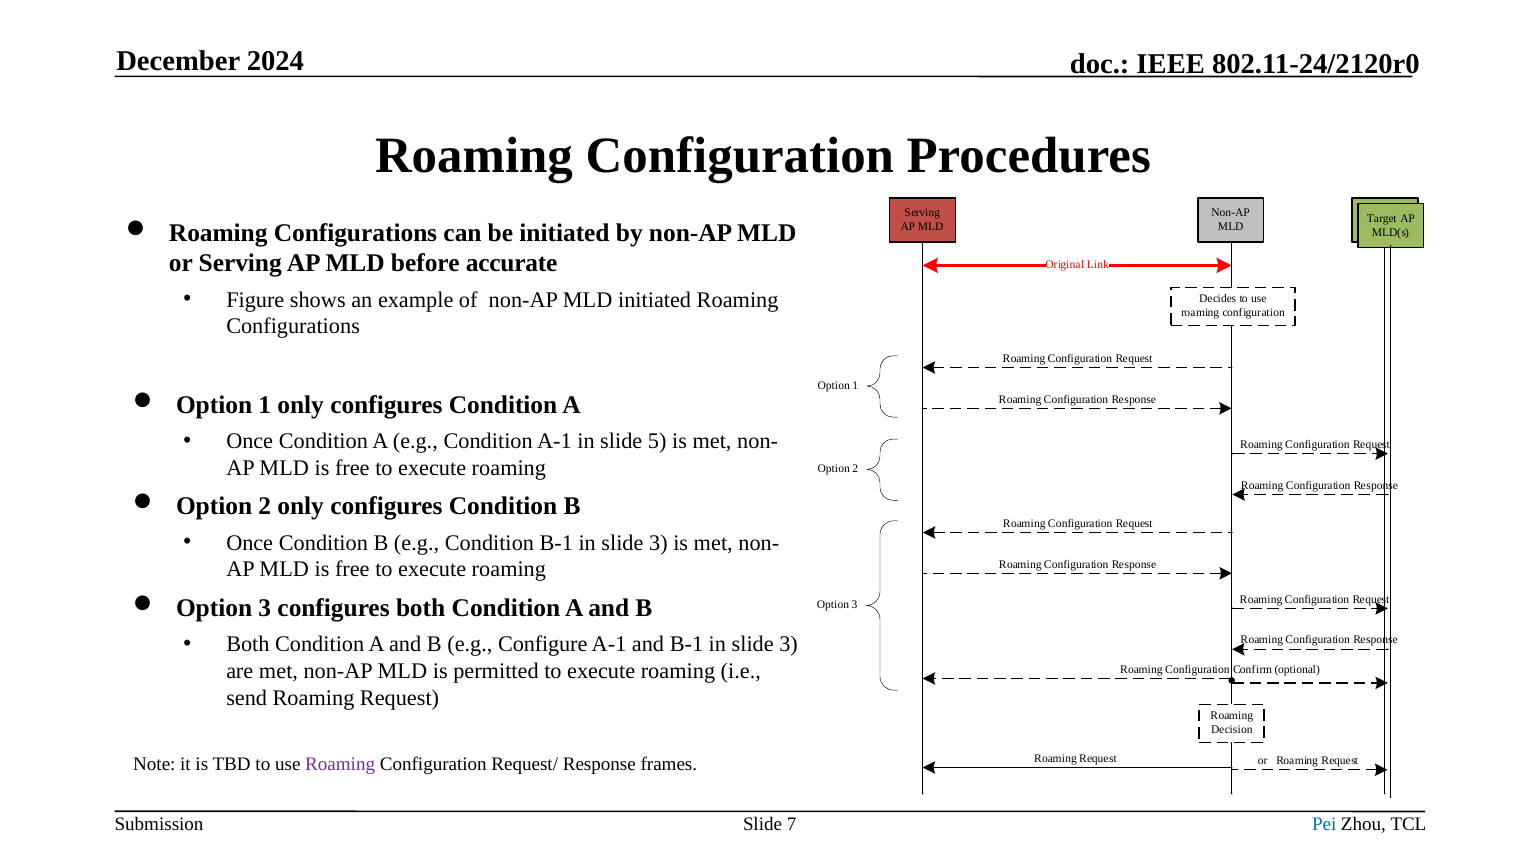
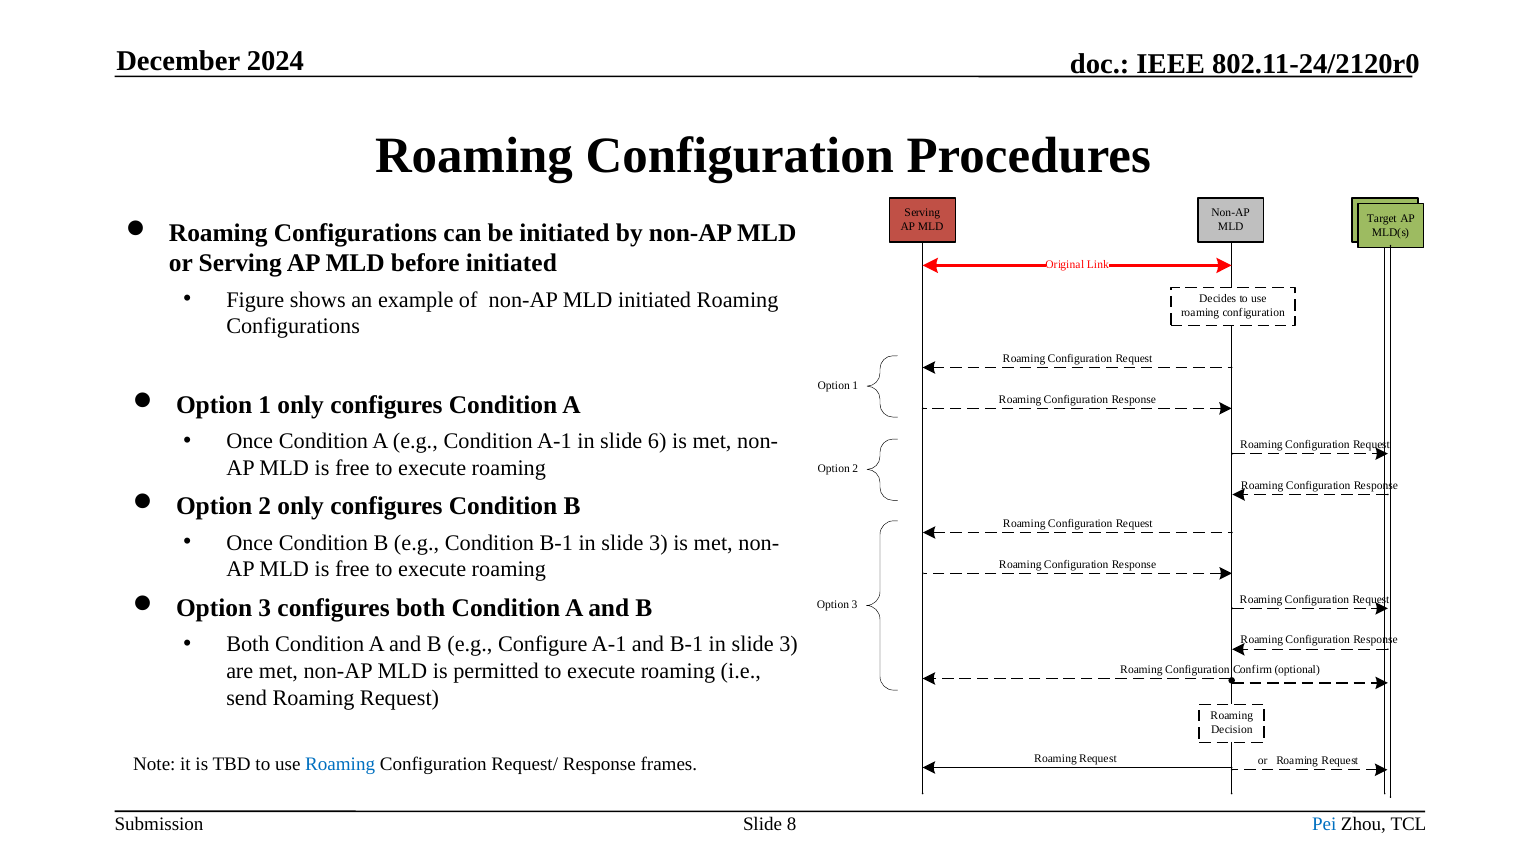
before accurate: accurate -> initiated (511, 263)
5: 5 -> 6 (657, 441)
Roaming colour: purple -> blue (340, 764)
7: 7 -> 8 (792, 824)
